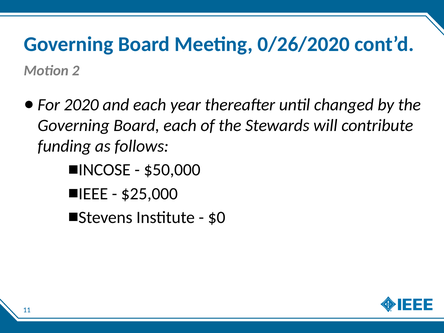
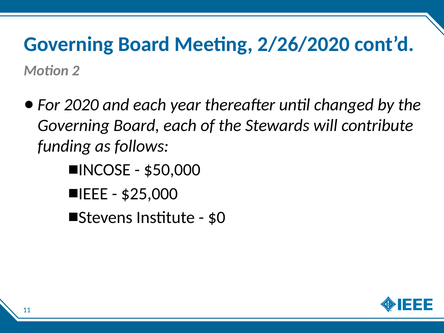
0/26/2020: 0/26/2020 -> 2/26/2020 (304, 44)
